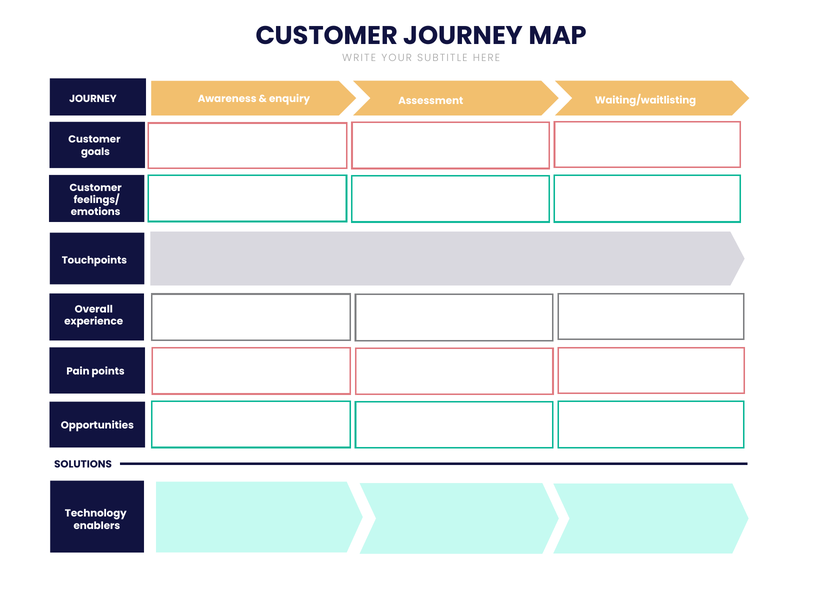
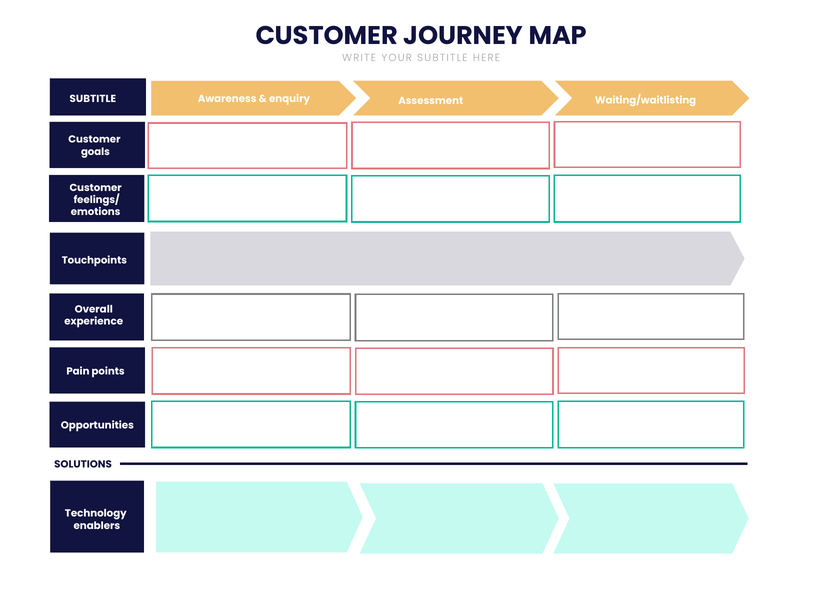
JOURNEY: JOURNEY -> SUBTITLE (93, 99)
